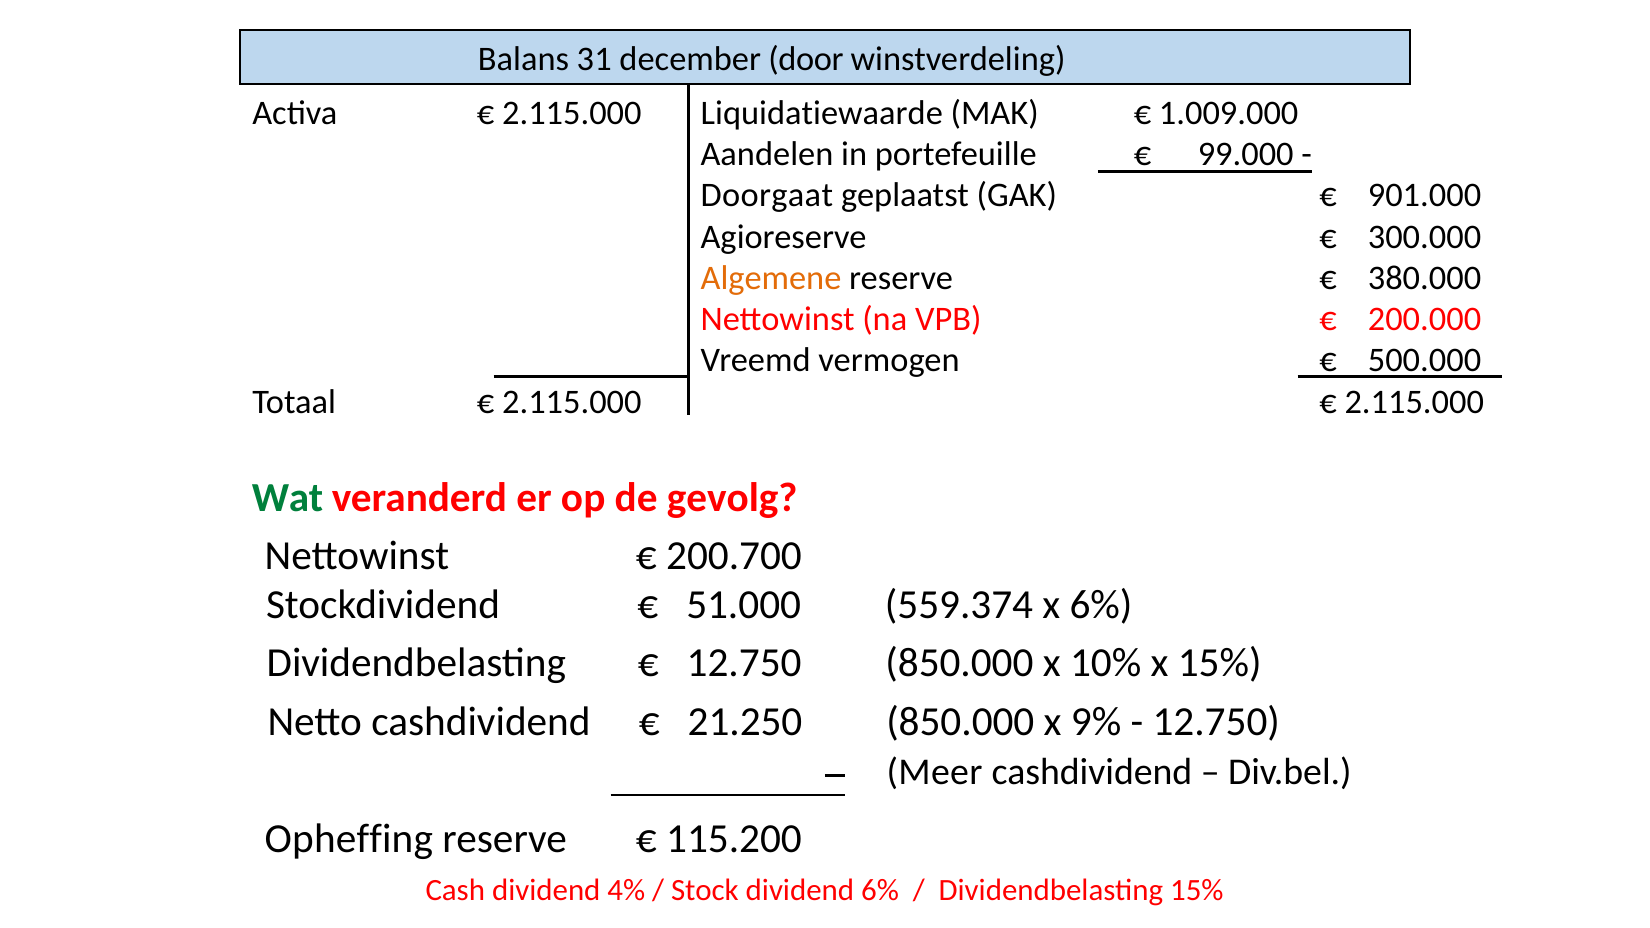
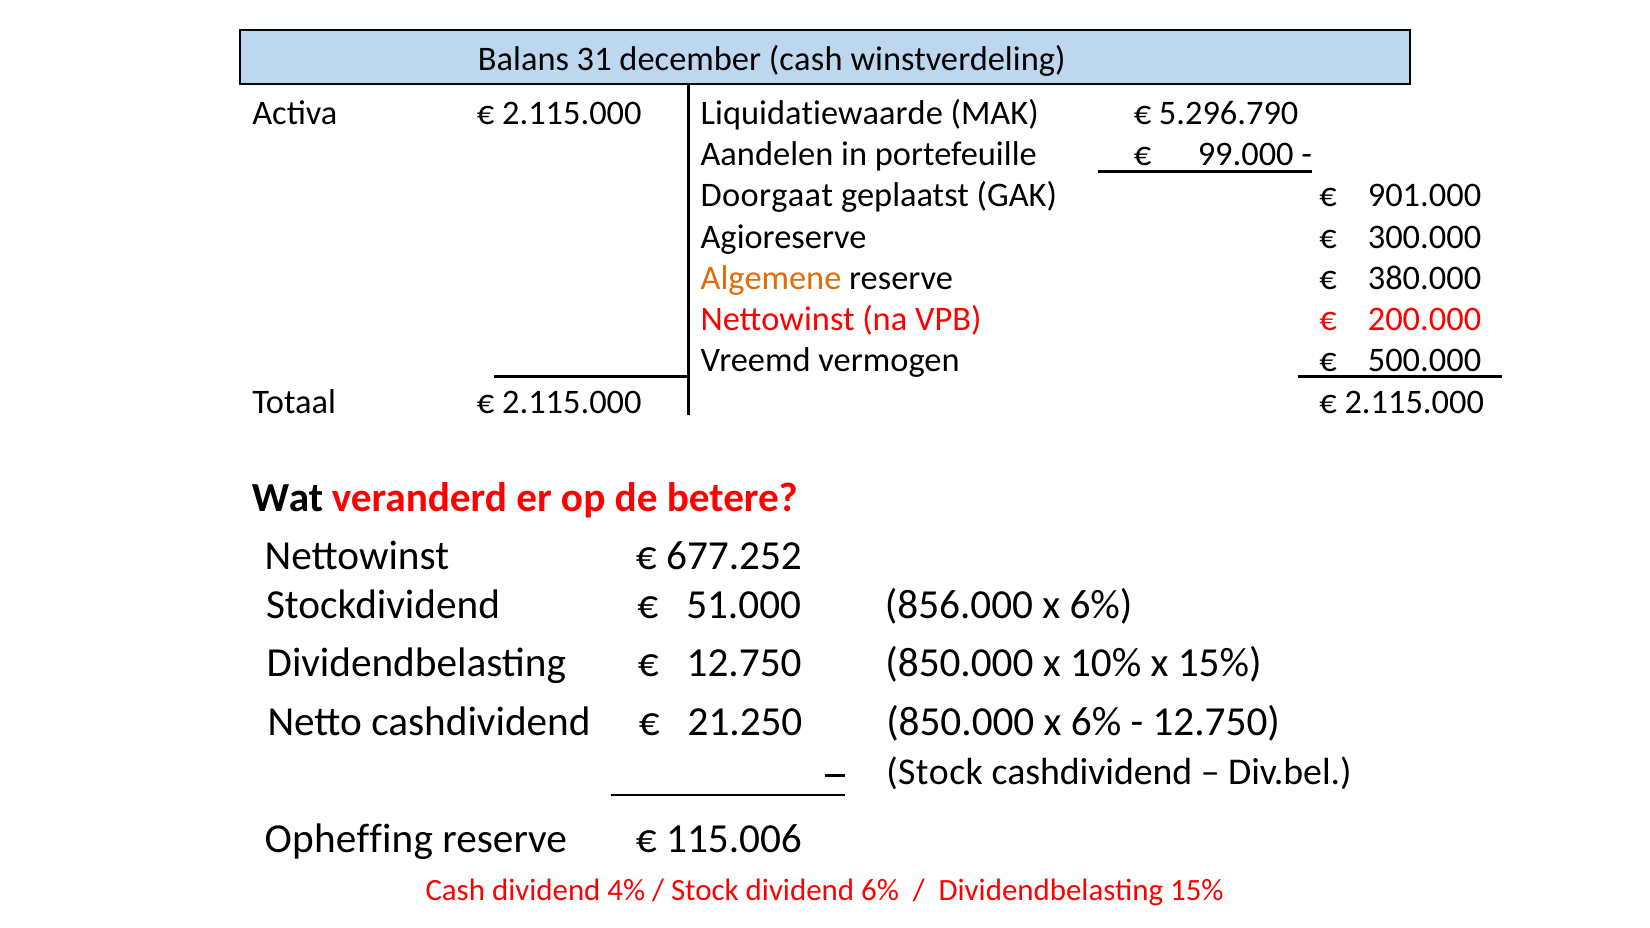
december door: door -> cash (806, 59)
1.009.000: 1.009.000 -> 5.296.790 (1229, 113)
Wat colour: green -> black (288, 498)
gevolg: gevolg -> betere (732, 498)
200.700: 200.700 -> 677.252 (734, 556)
559.374: 559.374 -> 856.000 (959, 605)
850.000 x 9%: 9% -> 6% (1096, 722)
Meer: Meer -> Stock (935, 772)
115.200: 115.200 -> 115.006 (734, 839)
